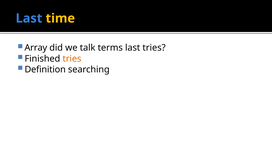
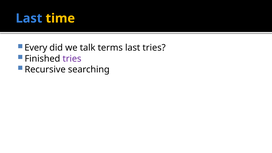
Array: Array -> Every (36, 48)
tries colour: orange -> purple (72, 59)
Definition: Definition -> Recursive (45, 70)
